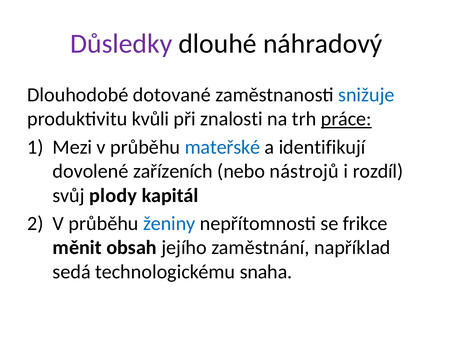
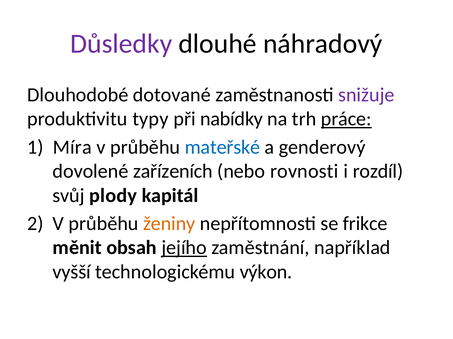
snižuje colour: blue -> purple (366, 95)
kvůli: kvůli -> typy (150, 119)
znalosti: znalosti -> nabídky (232, 119)
Mezi: Mezi -> Míra (72, 147)
identifikují: identifikují -> genderový (322, 147)
nástrojů: nástrojů -> rovnosti (304, 172)
ženiny colour: blue -> orange (169, 224)
jejího underline: none -> present (184, 248)
sedá: sedá -> vyšší (72, 272)
snaha: snaha -> výkon (266, 272)
